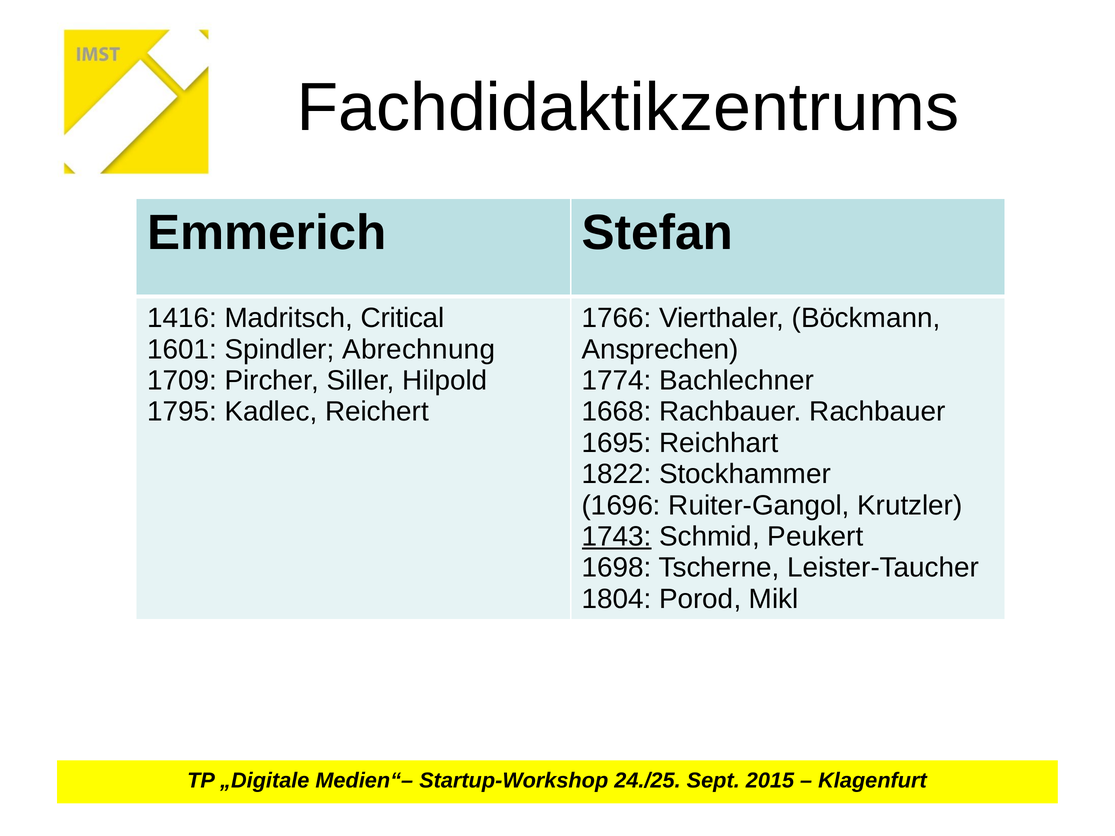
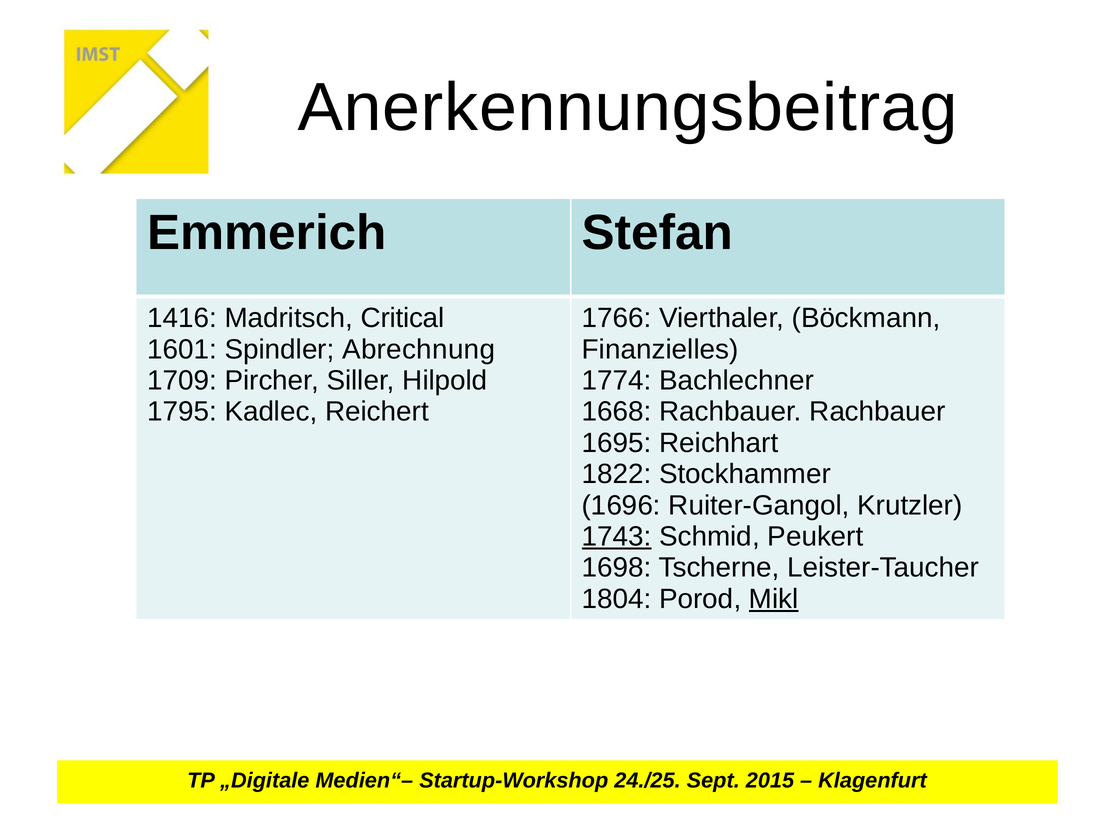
Fachdidaktikzentrums: Fachdidaktikzentrums -> Anerkennungsbeitrag (628, 108)
Ansprechen: Ansprechen -> Finanzielles (660, 349)
Mikl underline: none -> present (774, 599)
